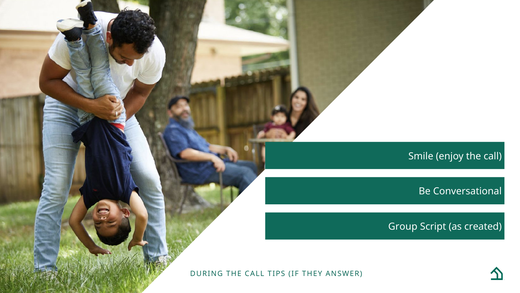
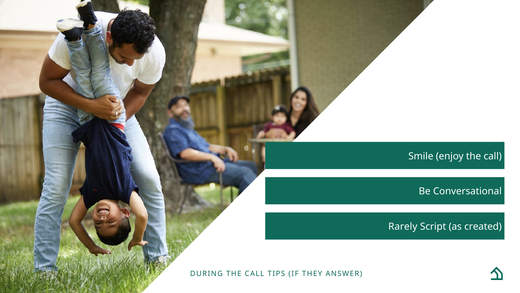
Group: Group -> Rarely (403, 226)
